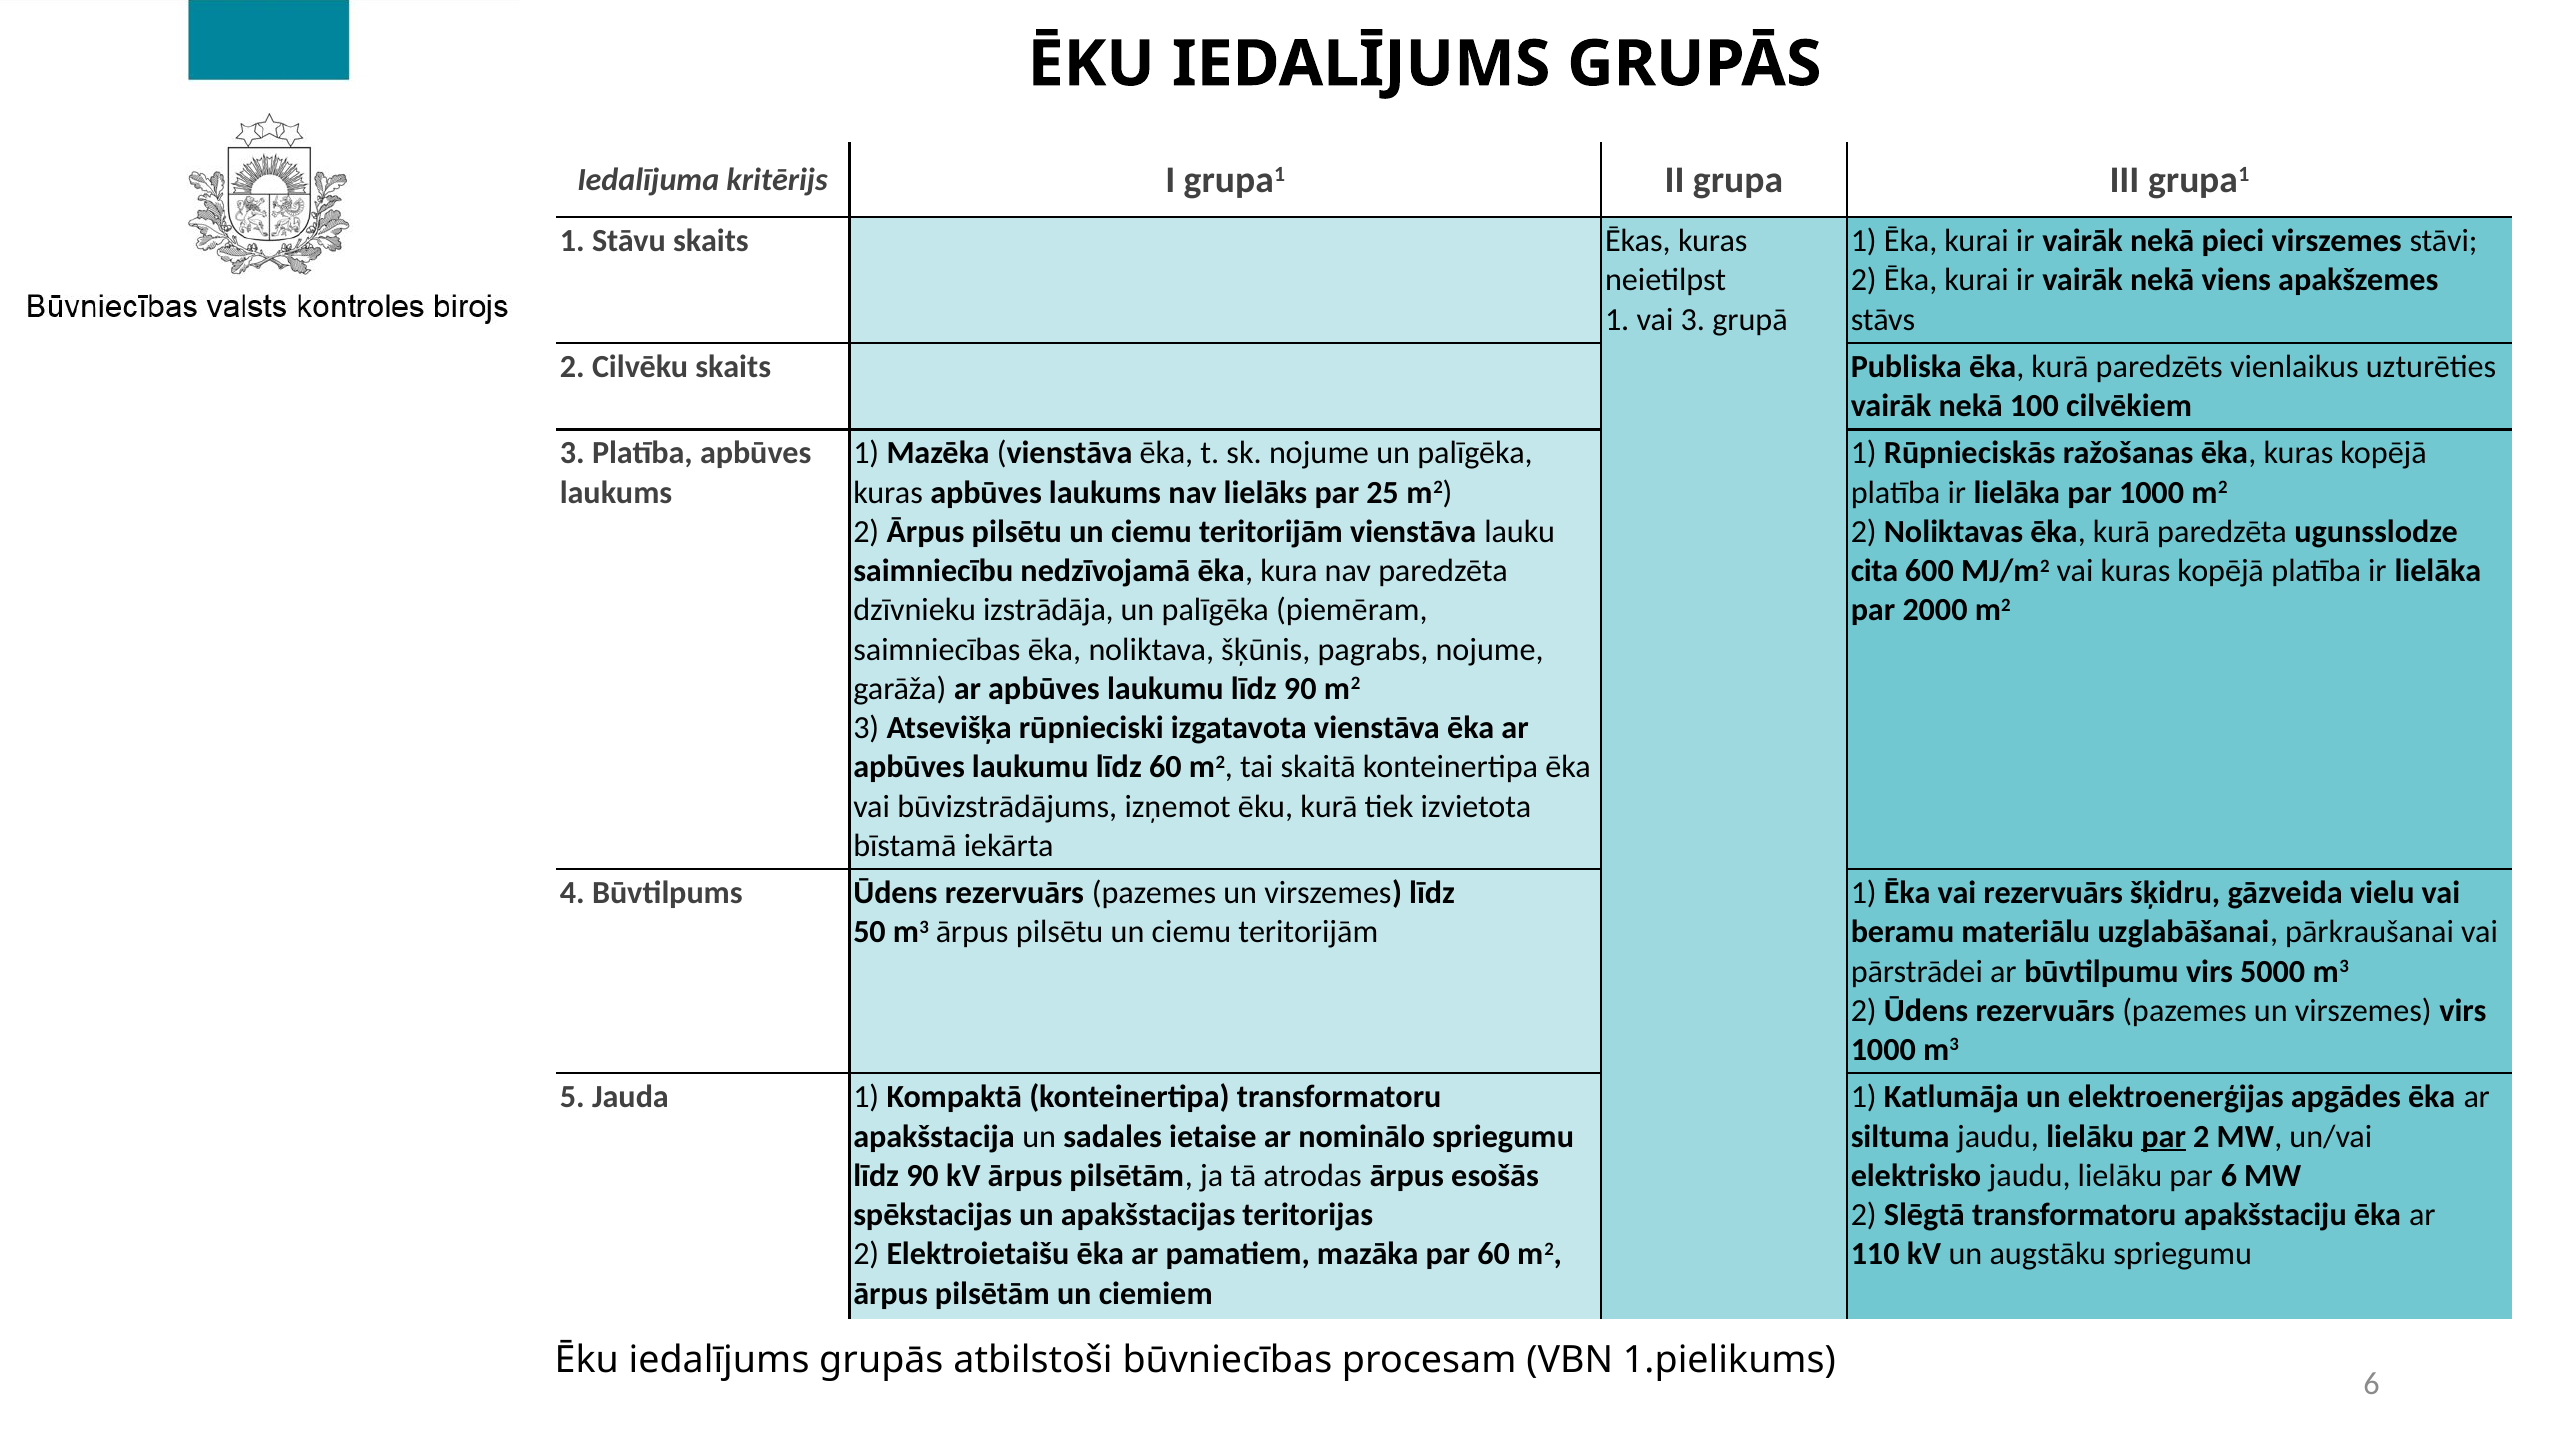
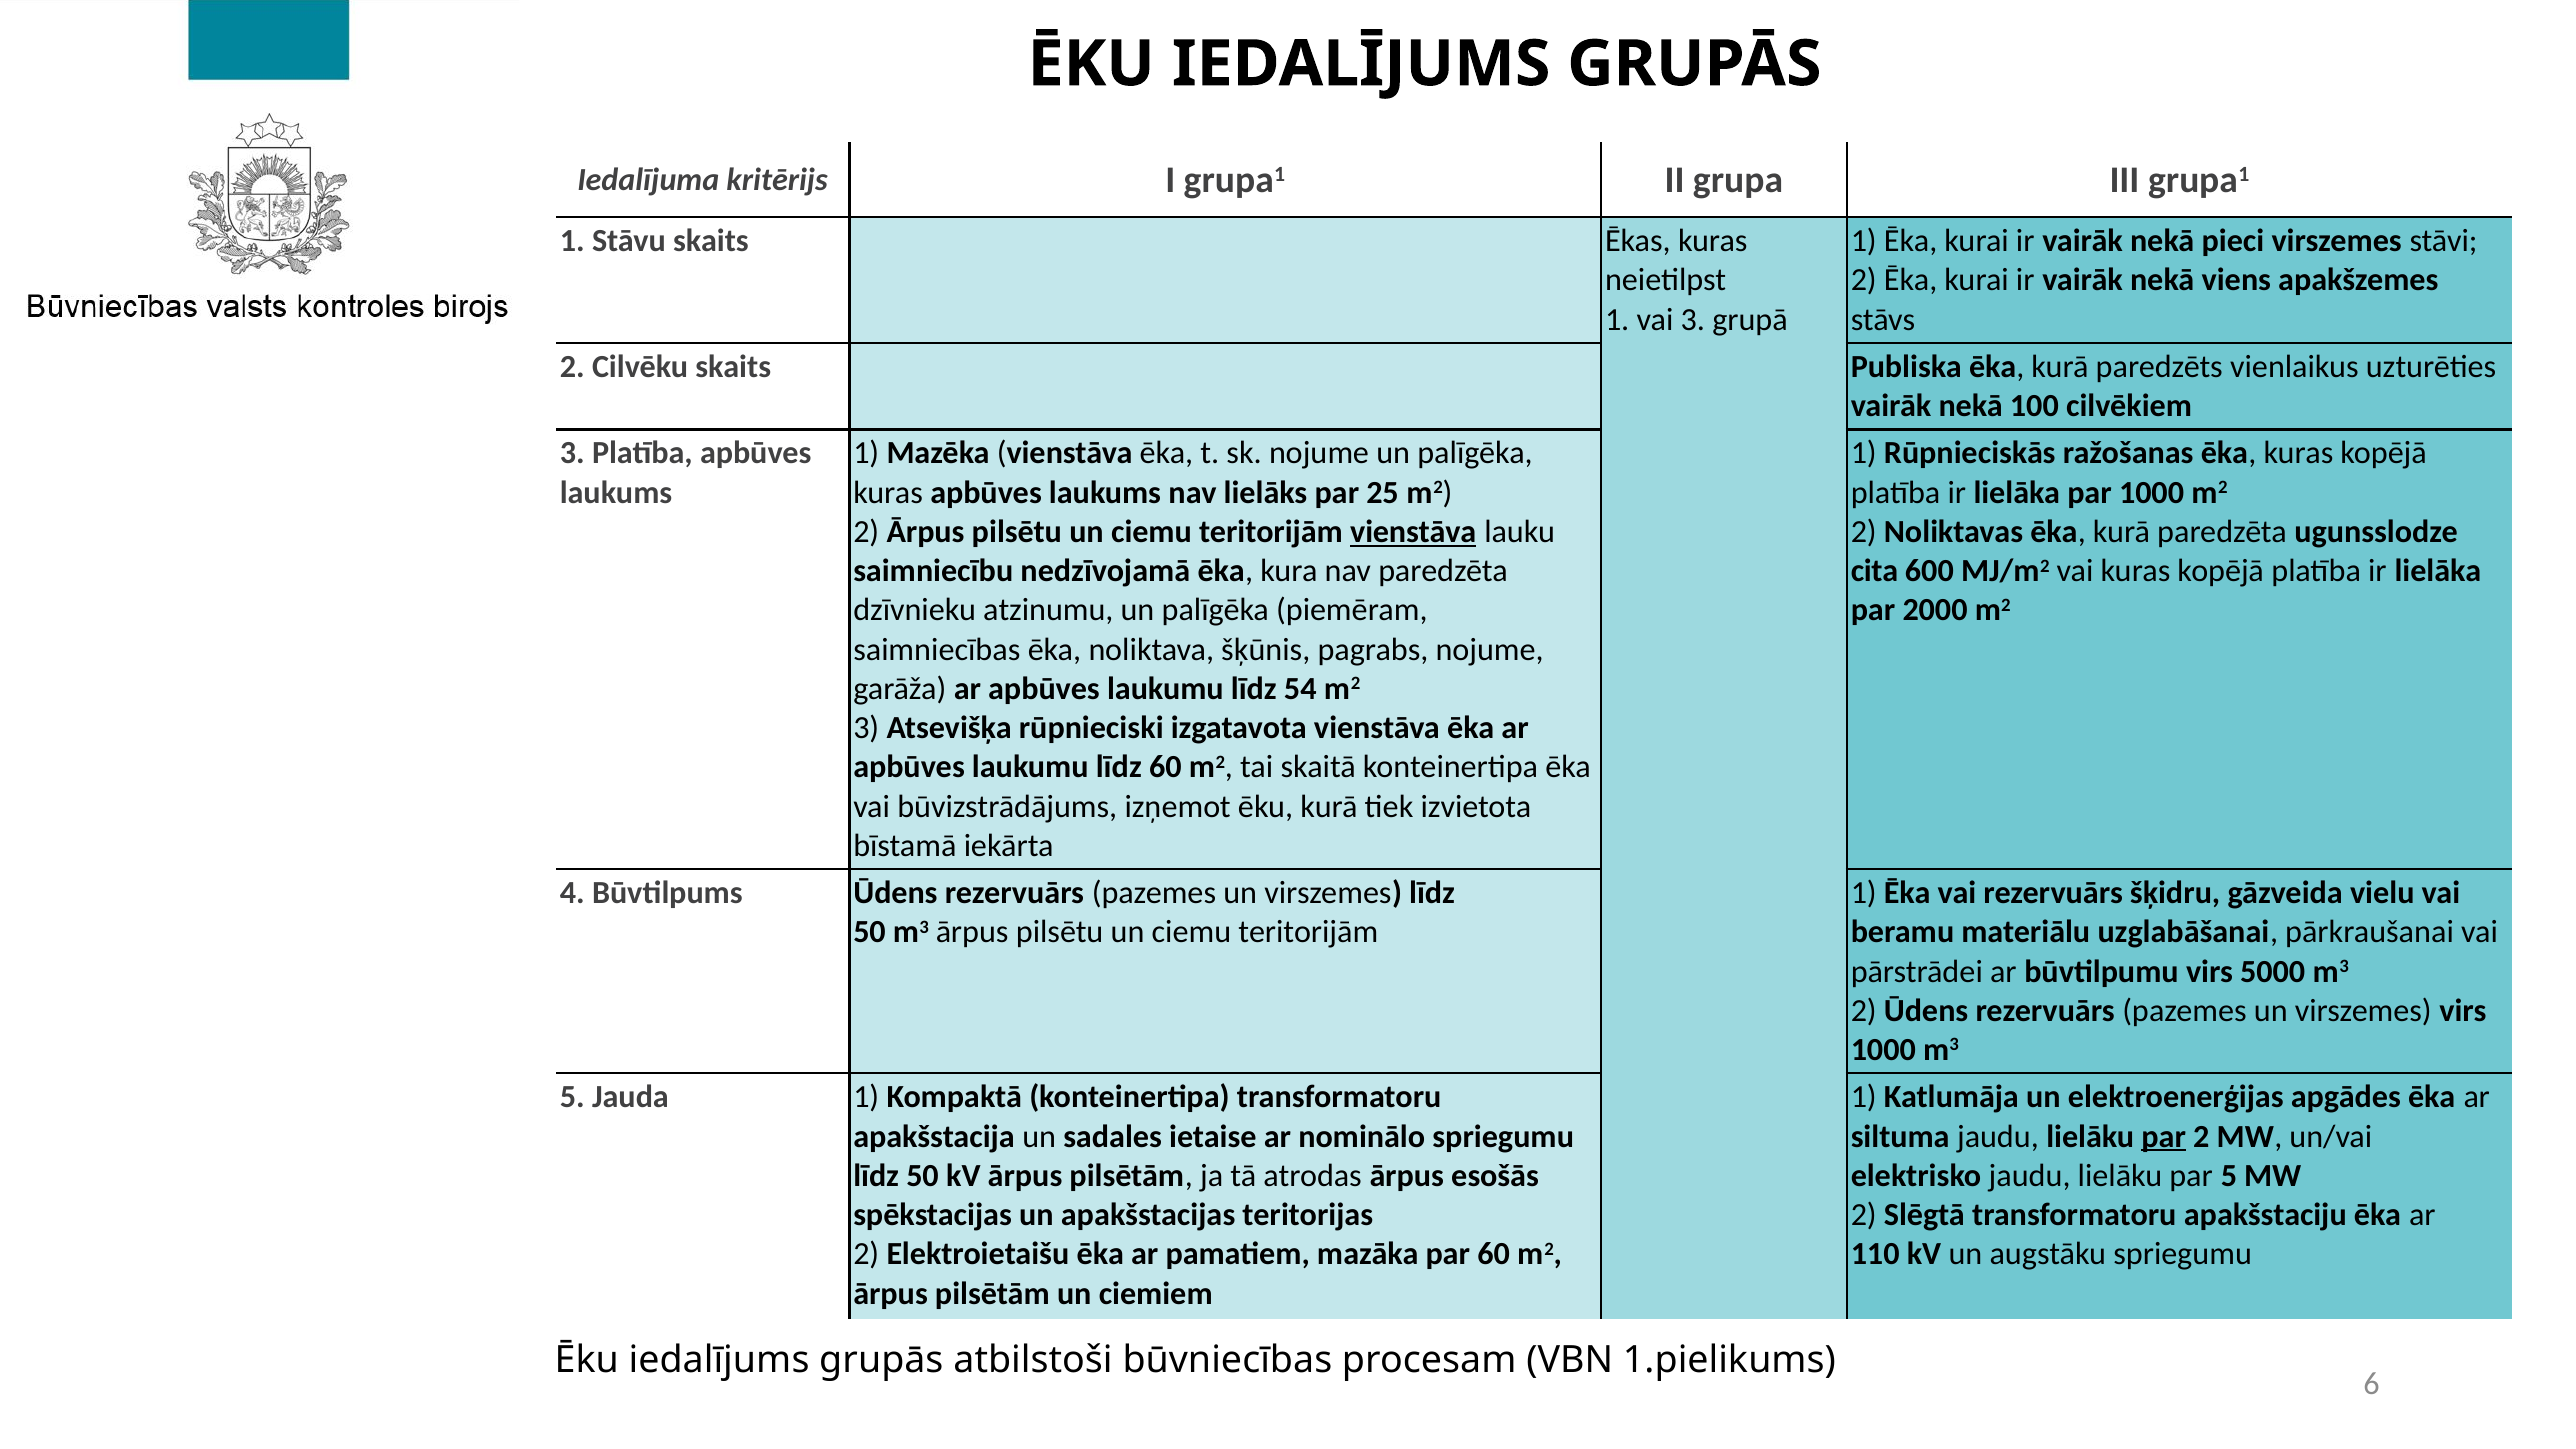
vienstāva underline: none -> present (1413, 532)
izstrādāja: izstrādāja -> atzinumu (1048, 610)
laukumu līdz 90: 90 -> 54 (1300, 689)
90: 90 -> 50 (923, 1176)
par 6: 6 -> 5 (2229, 1176)
